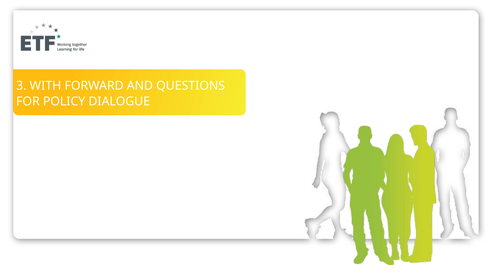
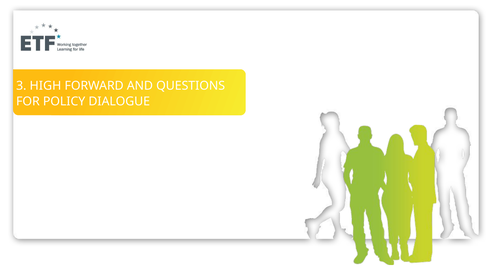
WITH: WITH -> HIGH (45, 86)
